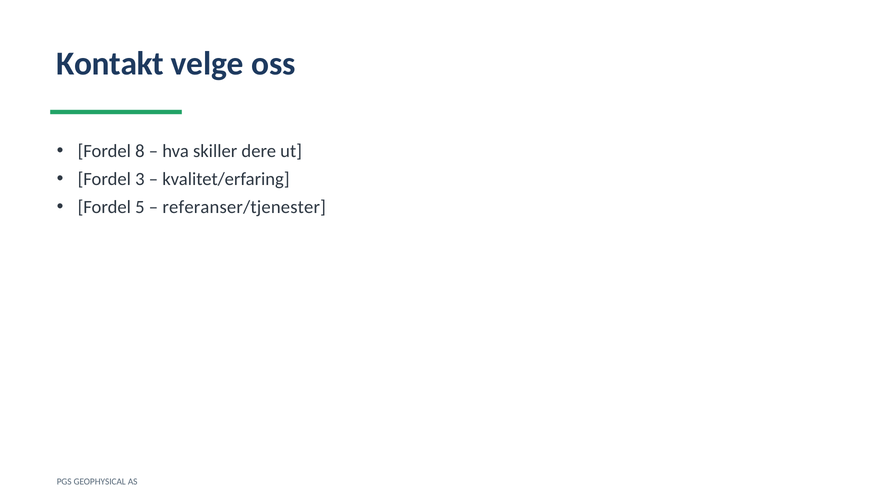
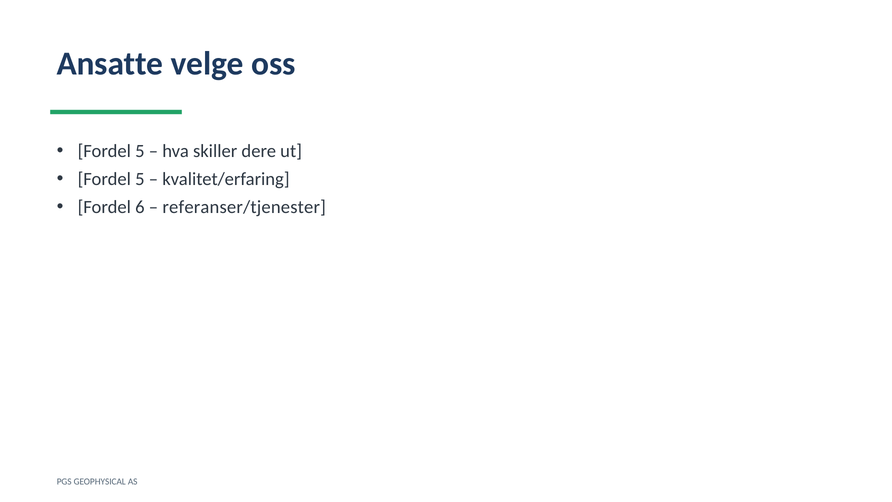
Kontakt: Kontakt -> Ansatte (110, 64)
8: 8 -> 5 (140, 151)
3: 3 -> 5 (140, 179)
5: 5 -> 6 (140, 207)
